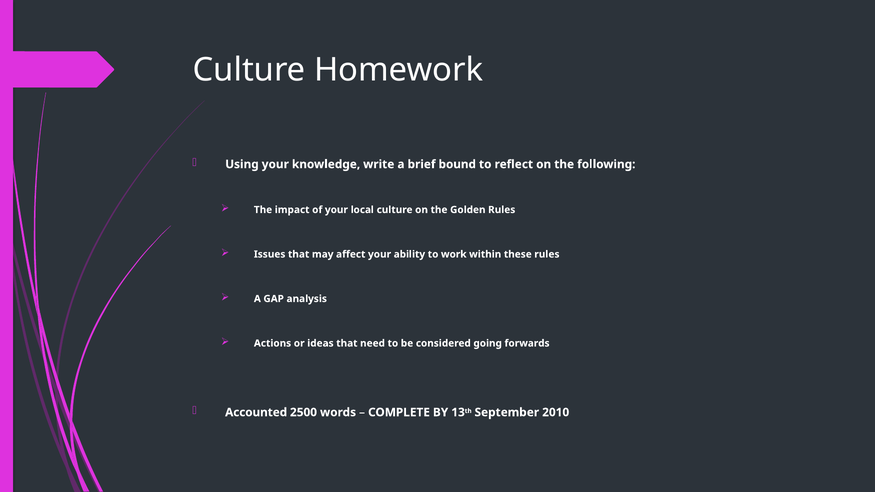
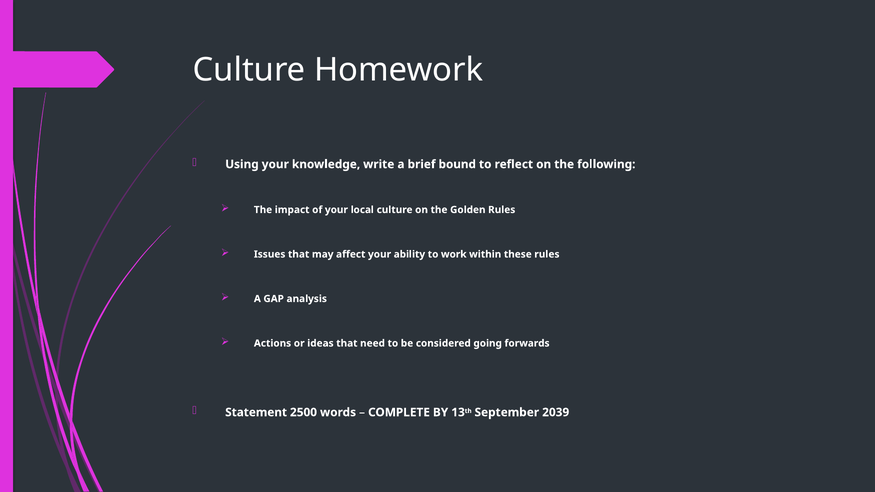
Accounted: Accounted -> Statement (256, 412)
2010: 2010 -> 2039 (556, 412)
